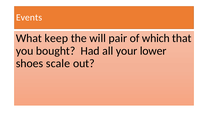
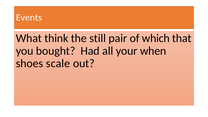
keep: keep -> think (56, 38)
will: will -> still (98, 38)
lower: lower -> when (153, 51)
